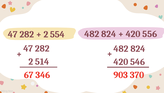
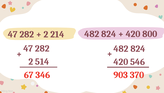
554: 554 -> 214 (57, 34)
556: 556 -> 800 (150, 34)
